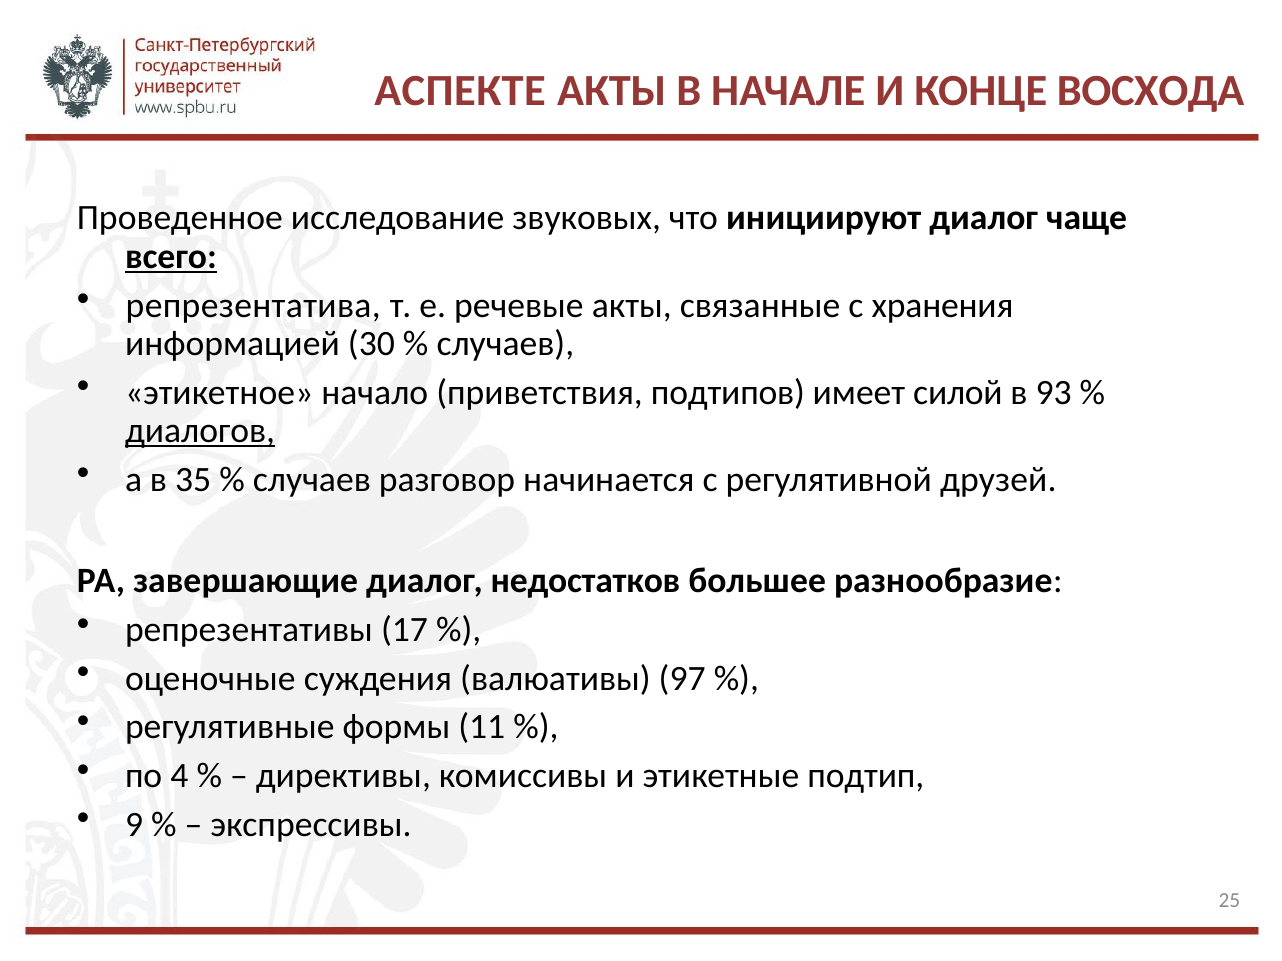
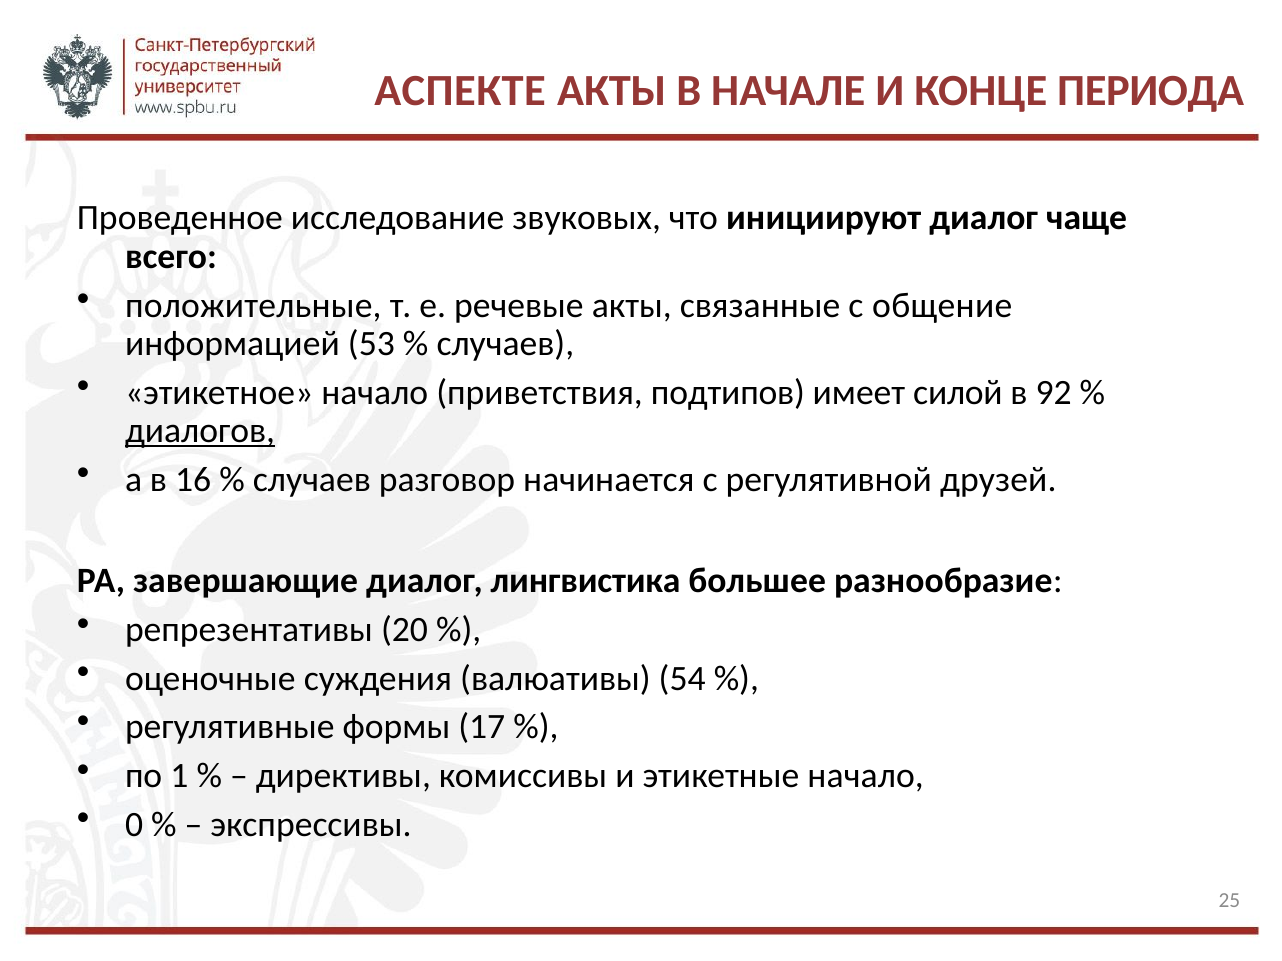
ВОСХОДА: ВОСХОДА -> ПЕРИОДА (1151, 91)
всего underline: present -> none (171, 257)
репрезентатива: репрезентатива -> положительные (253, 305)
хранения: хранения -> общение (942, 305)
30: 30 -> 53 (371, 344)
93: 93 -> 92 (1054, 393)
35: 35 -> 16 (193, 480)
недостатков: недостатков -> лингвистика (585, 581)
17: 17 -> 20 (404, 630)
97: 97 -> 54 (682, 679)
11: 11 -> 17 (482, 728)
4: 4 -> 1 (179, 776)
этикетные подтип: подтип -> начало (866, 776)
9: 9 -> 0 (134, 825)
